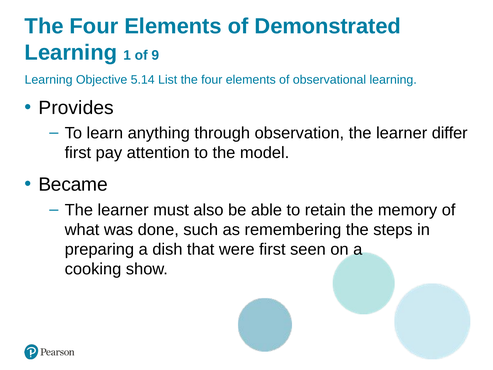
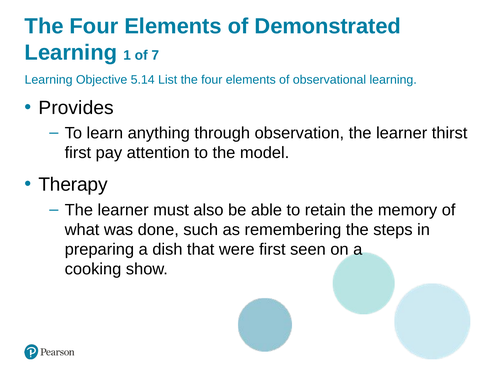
9: 9 -> 7 (155, 55)
differ: differ -> thirst (450, 133)
Became: Became -> Therapy (73, 184)
